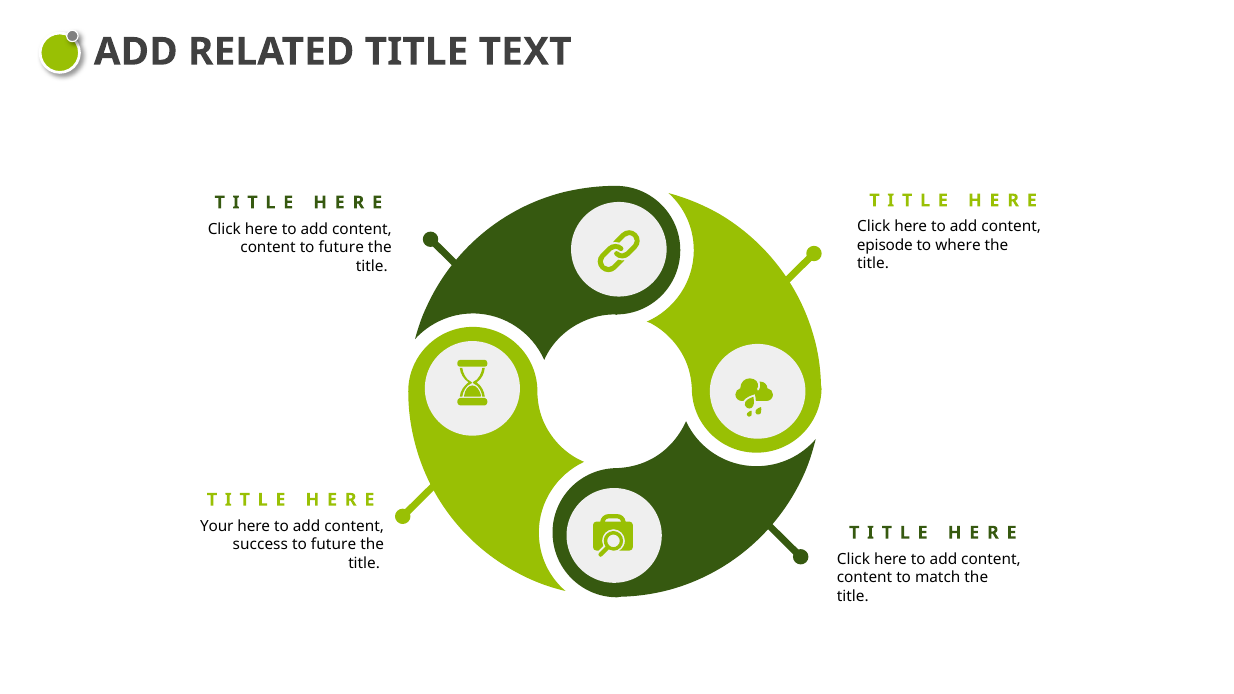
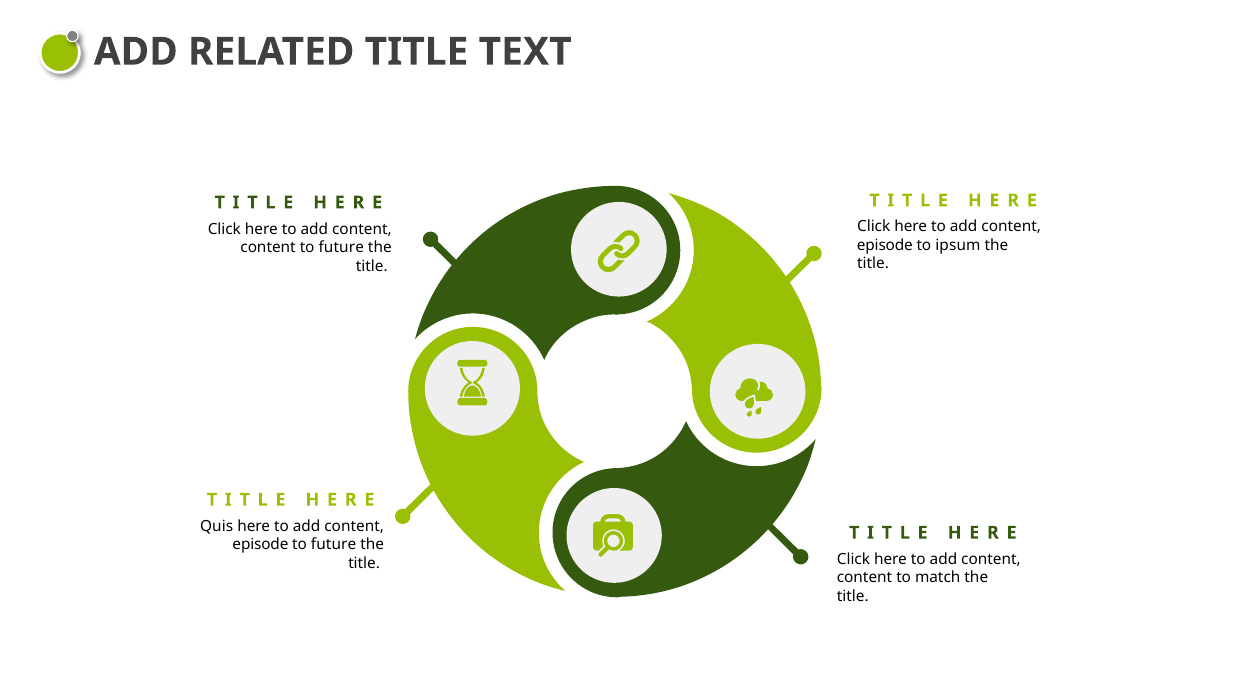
where: where -> ipsum (958, 245)
Your: Your -> Quis (217, 526)
success: success -> episode (260, 545)
